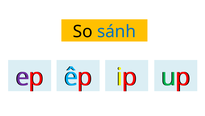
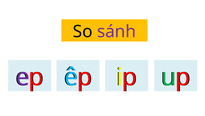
sánh colour: blue -> purple (116, 31)
